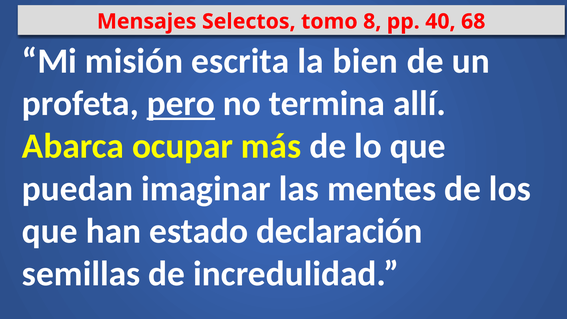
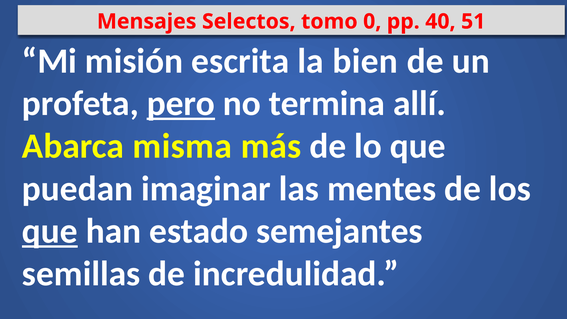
8: 8 -> 0 (372, 21)
68: 68 -> 51 (473, 21)
ocupar: ocupar -> misma (182, 146)
que underline: none -> present (50, 231)
declaración: declaración -> semejantes (339, 231)
